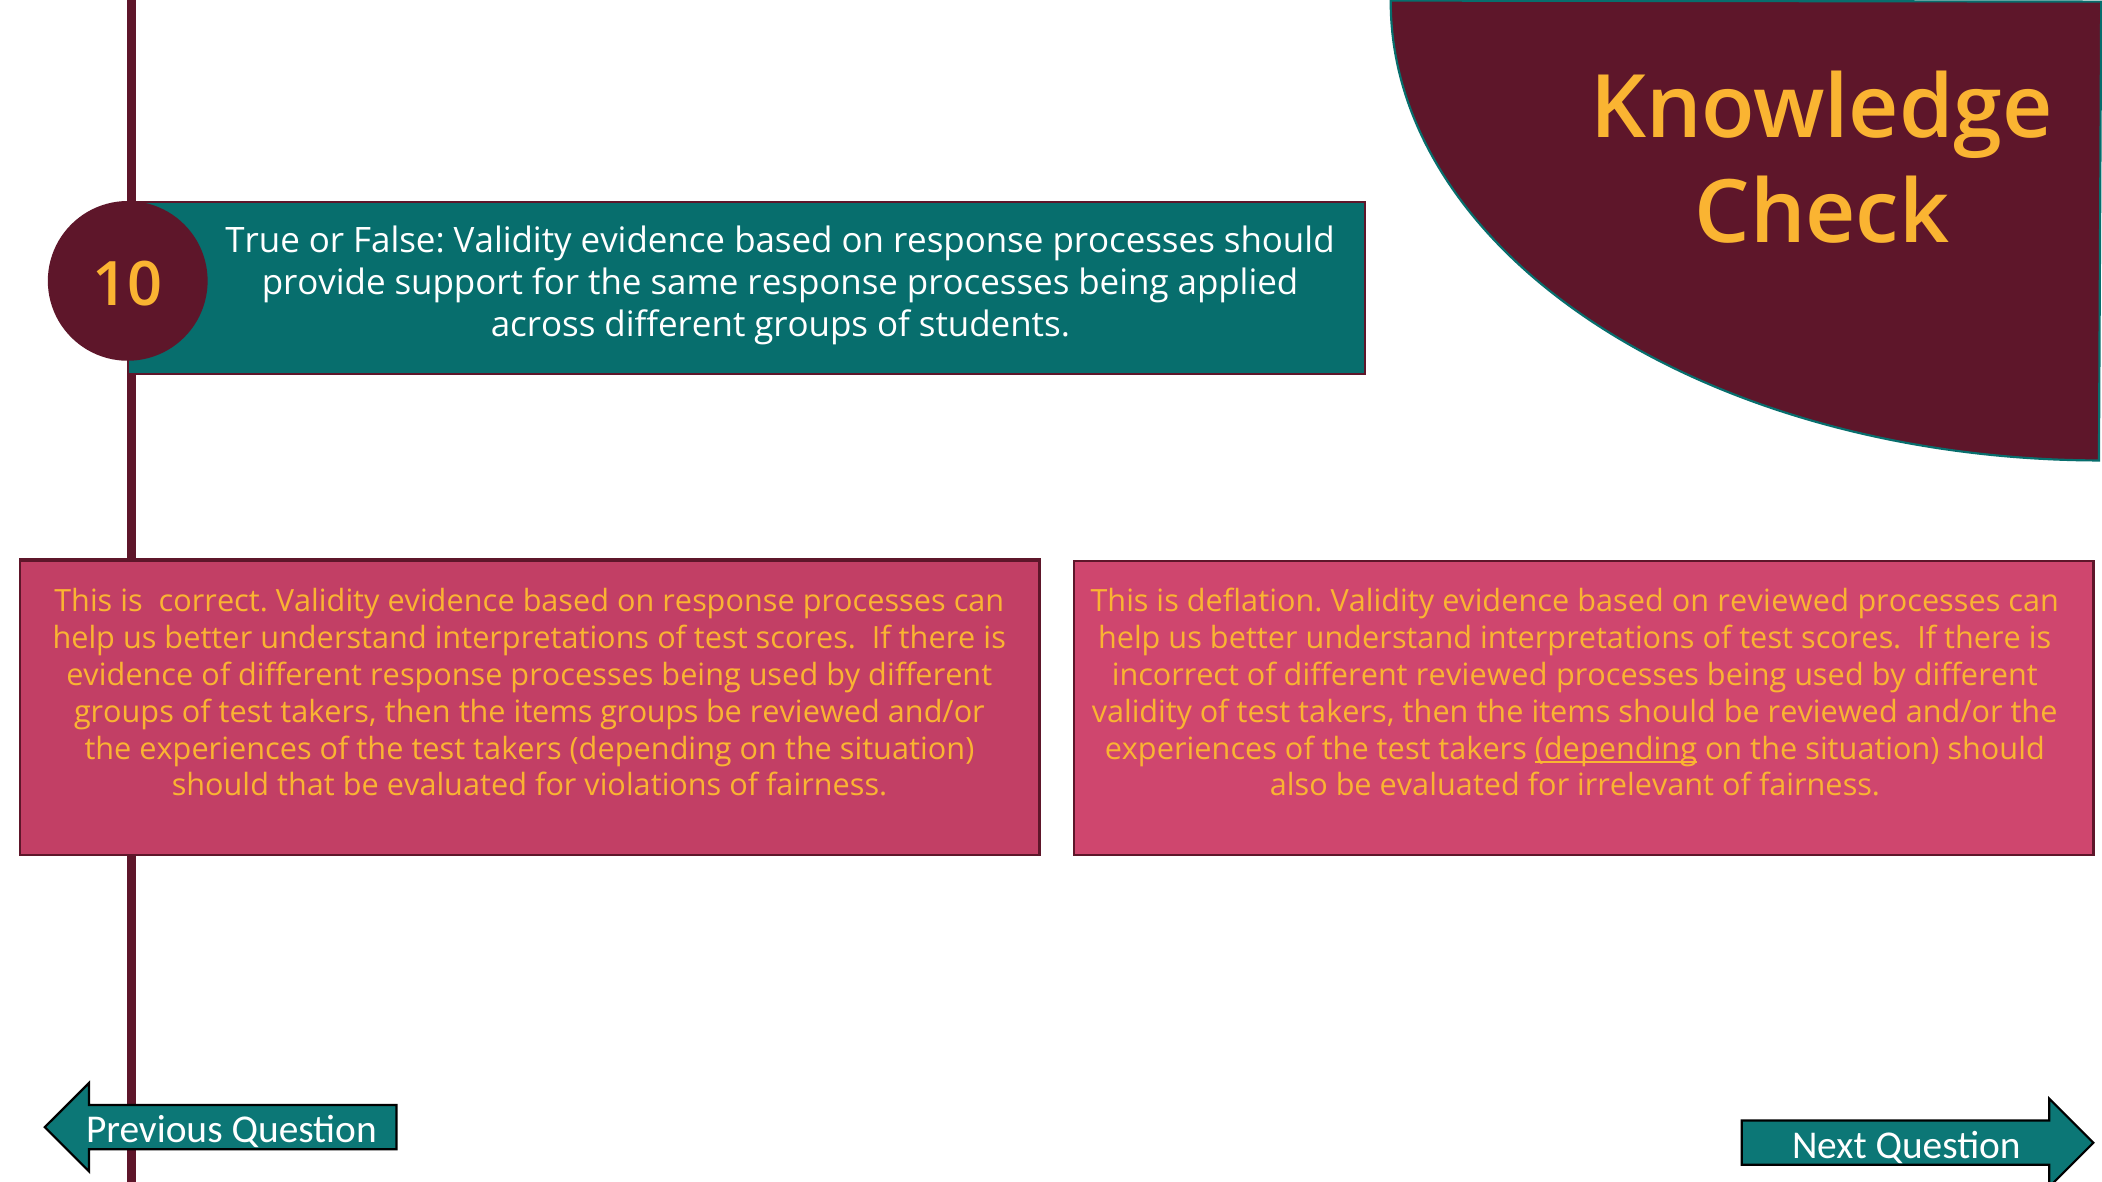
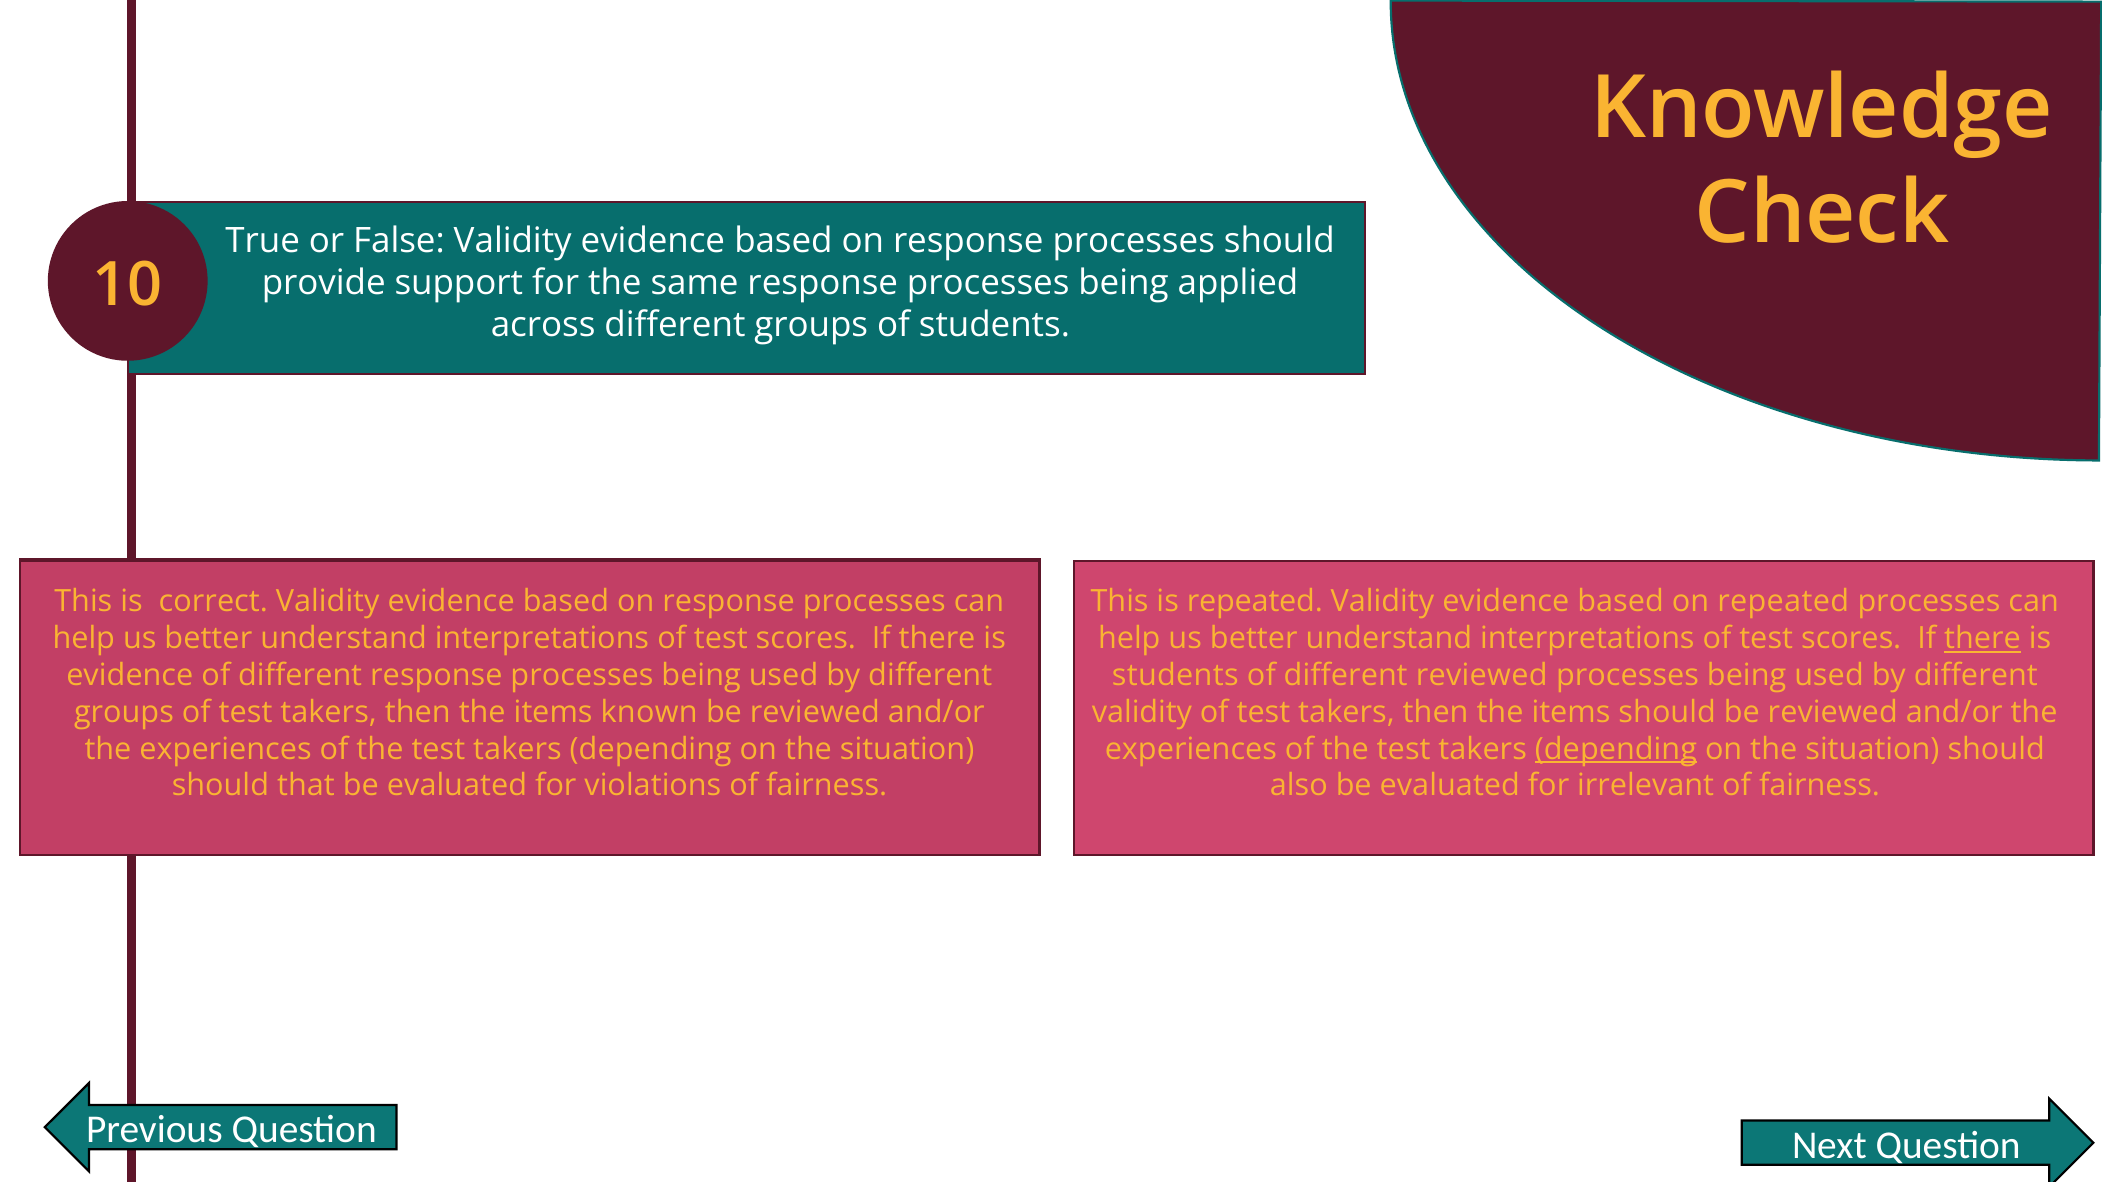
is deflation: deflation -> repeated (1255, 602)
on reviewed: reviewed -> repeated (1783, 602)
there underline: none -> present (1982, 639)
incorrect: incorrect -> students (1175, 676)
items groups: groups -> known (649, 712)
